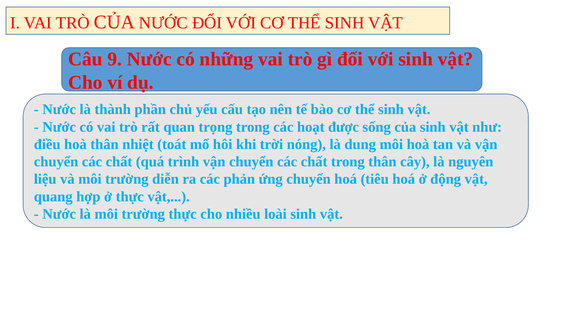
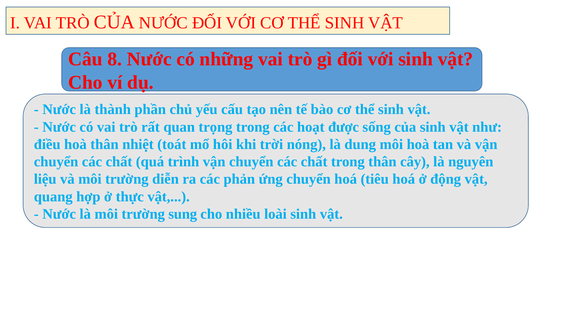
9: 9 -> 8 (115, 59)
trường thực: thực -> sung (183, 214)
